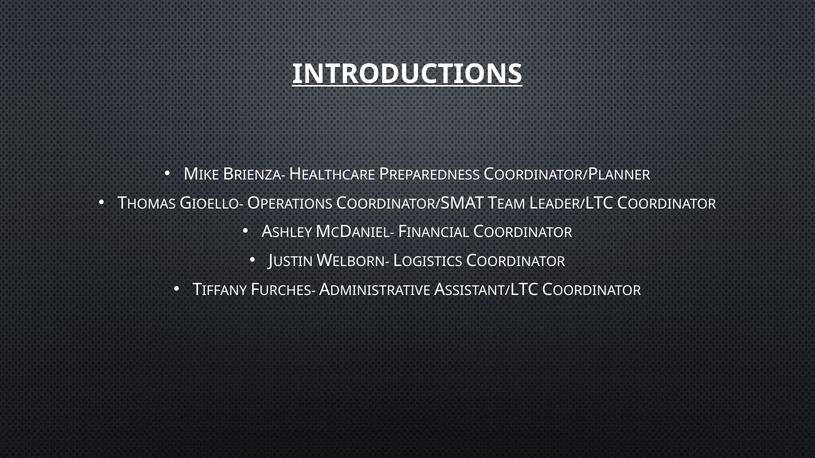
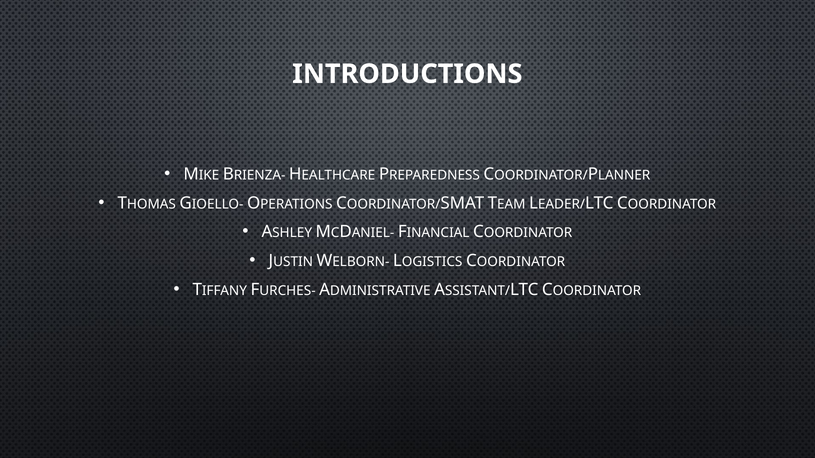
INTRODUCTIONS underline: present -> none (407, 74)
